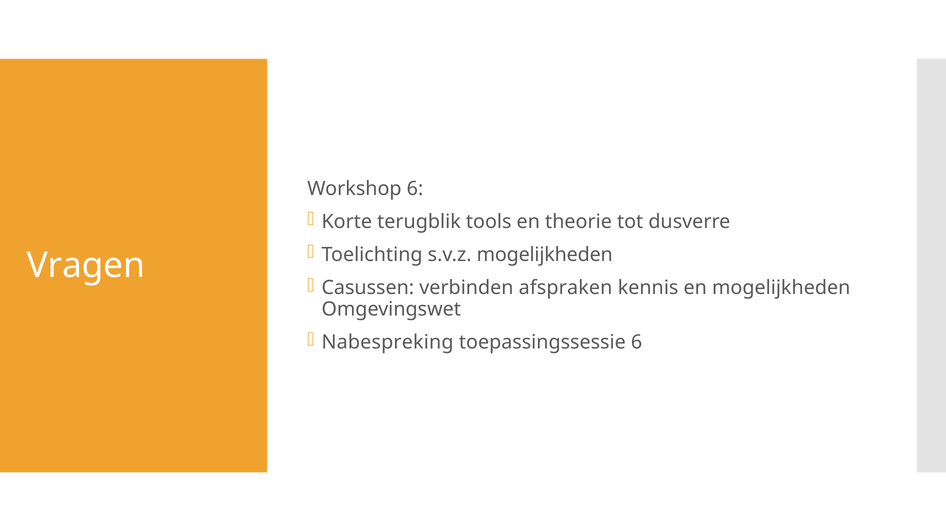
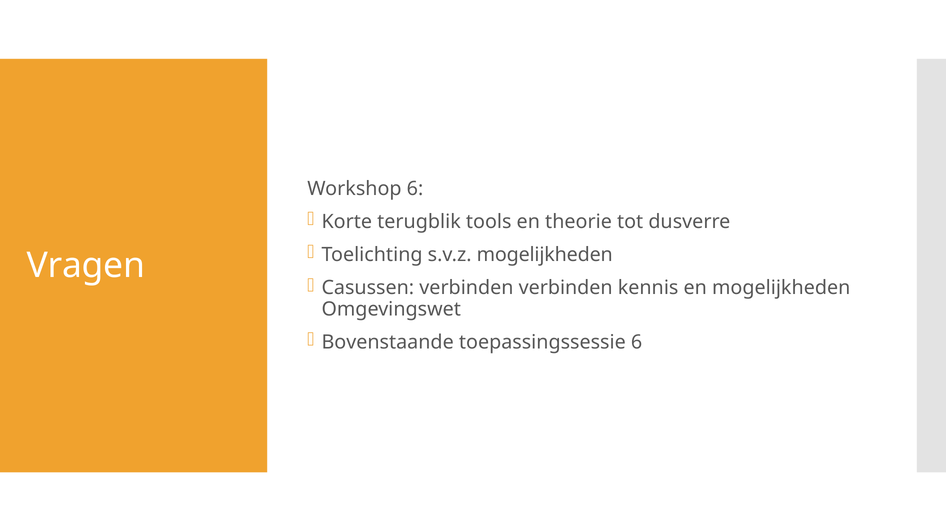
verbinden afspraken: afspraken -> verbinden (566, 288)
Nabespreking: Nabespreking -> Bovenstaande (388, 342)
